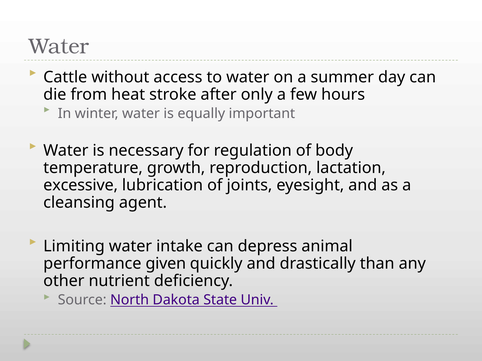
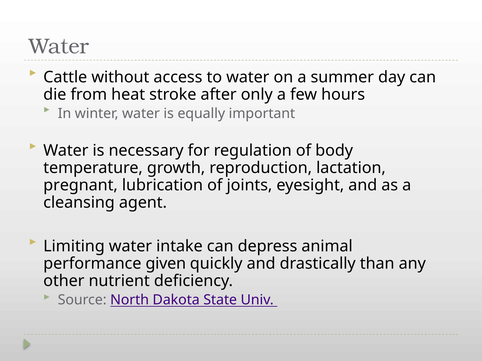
excessive: excessive -> pregnant (81, 185)
